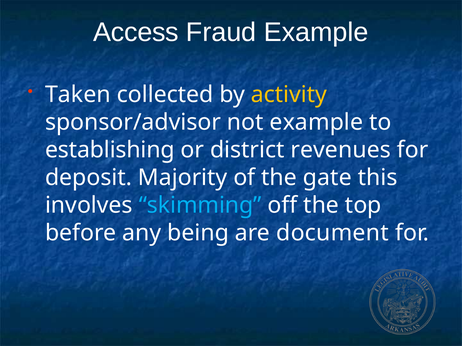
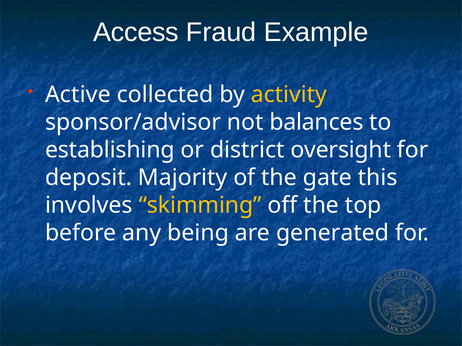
Taken: Taken -> Active (78, 95)
not example: example -> balances (316, 123)
revenues: revenues -> oversight (341, 150)
skimming colour: light blue -> yellow (200, 206)
document: document -> generated (333, 233)
